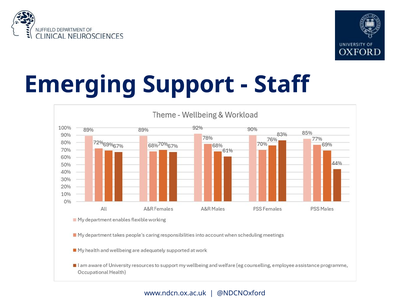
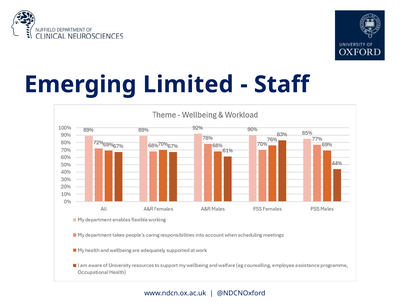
Support: Support -> Limited (188, 84)
